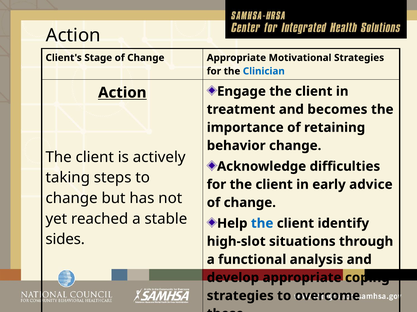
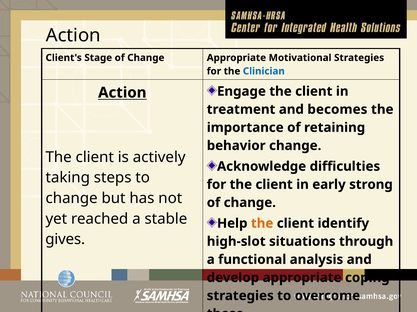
advice: advice -> strong (371, 185)
the colour: blue -> orange (262, 224)
sides: sides -> gives (65, 240)
